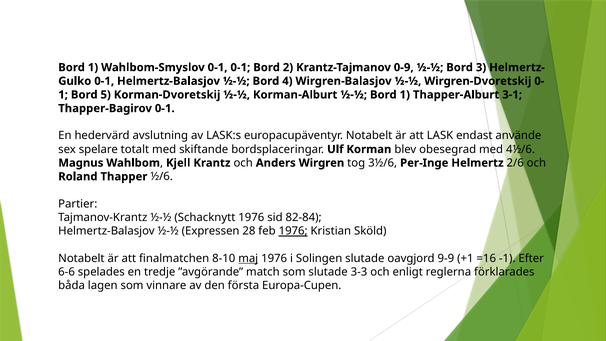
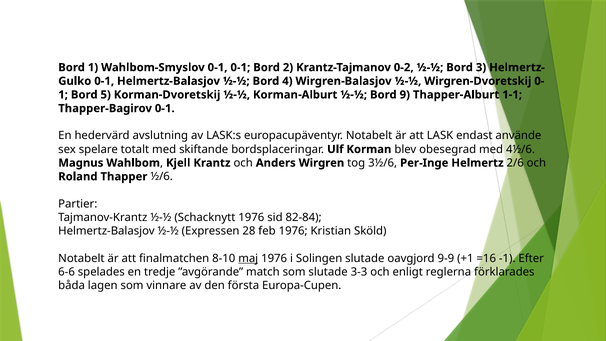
0-9: 0-9 -> 0-2 (404, 67)
½-½ Bord 1: 1 -> 9 (405, 95)
3-1: 3-1 -> 1-1 (512, 95)
1976 underline: present -> none (293, 231)
